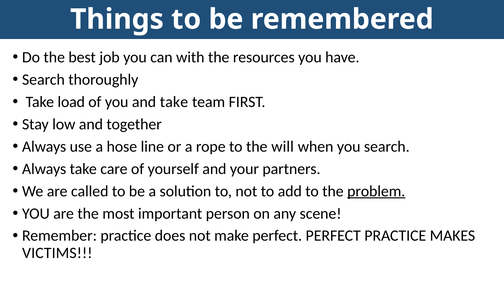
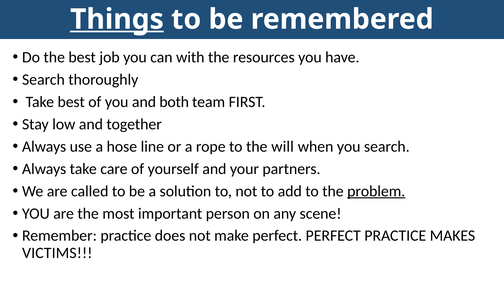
Things underline: none -> present (117, 19)
Take load: load -> best (71, 102)
and take: take -> both (174, 102)
